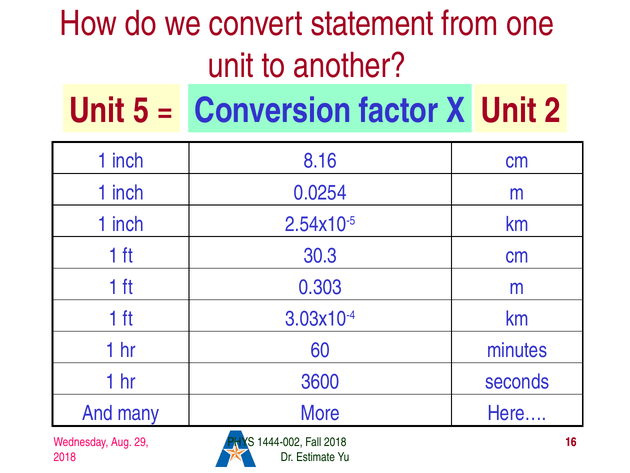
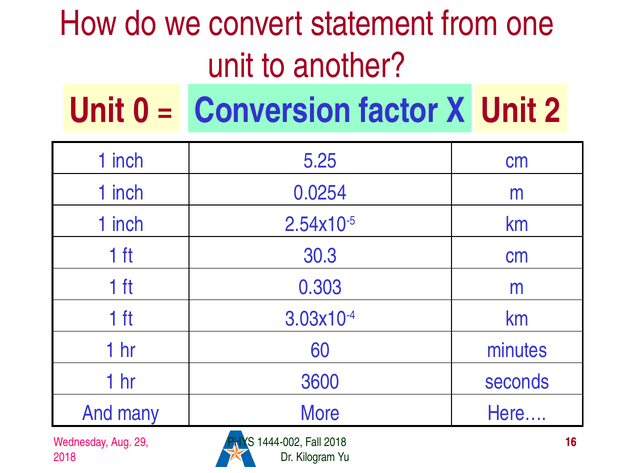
5: 5 -> 0 (141, 111)
8.16: 8.16 -> 5.25 (320, 161)
Estimate: Estimate -> Kilogram (316, 457)
